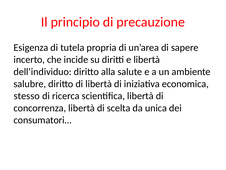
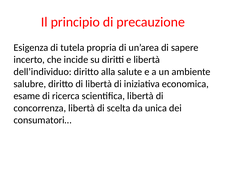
stesso: stesso -> esame (27, 96)
